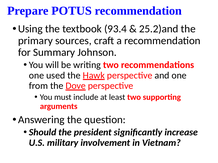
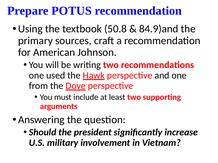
93.4: 93.4 -> 50.8 (115, 29)
25.2)and: 25.2)and -> 84.9)and (159, 29)
Summary: Summary -> American (54, 52)
